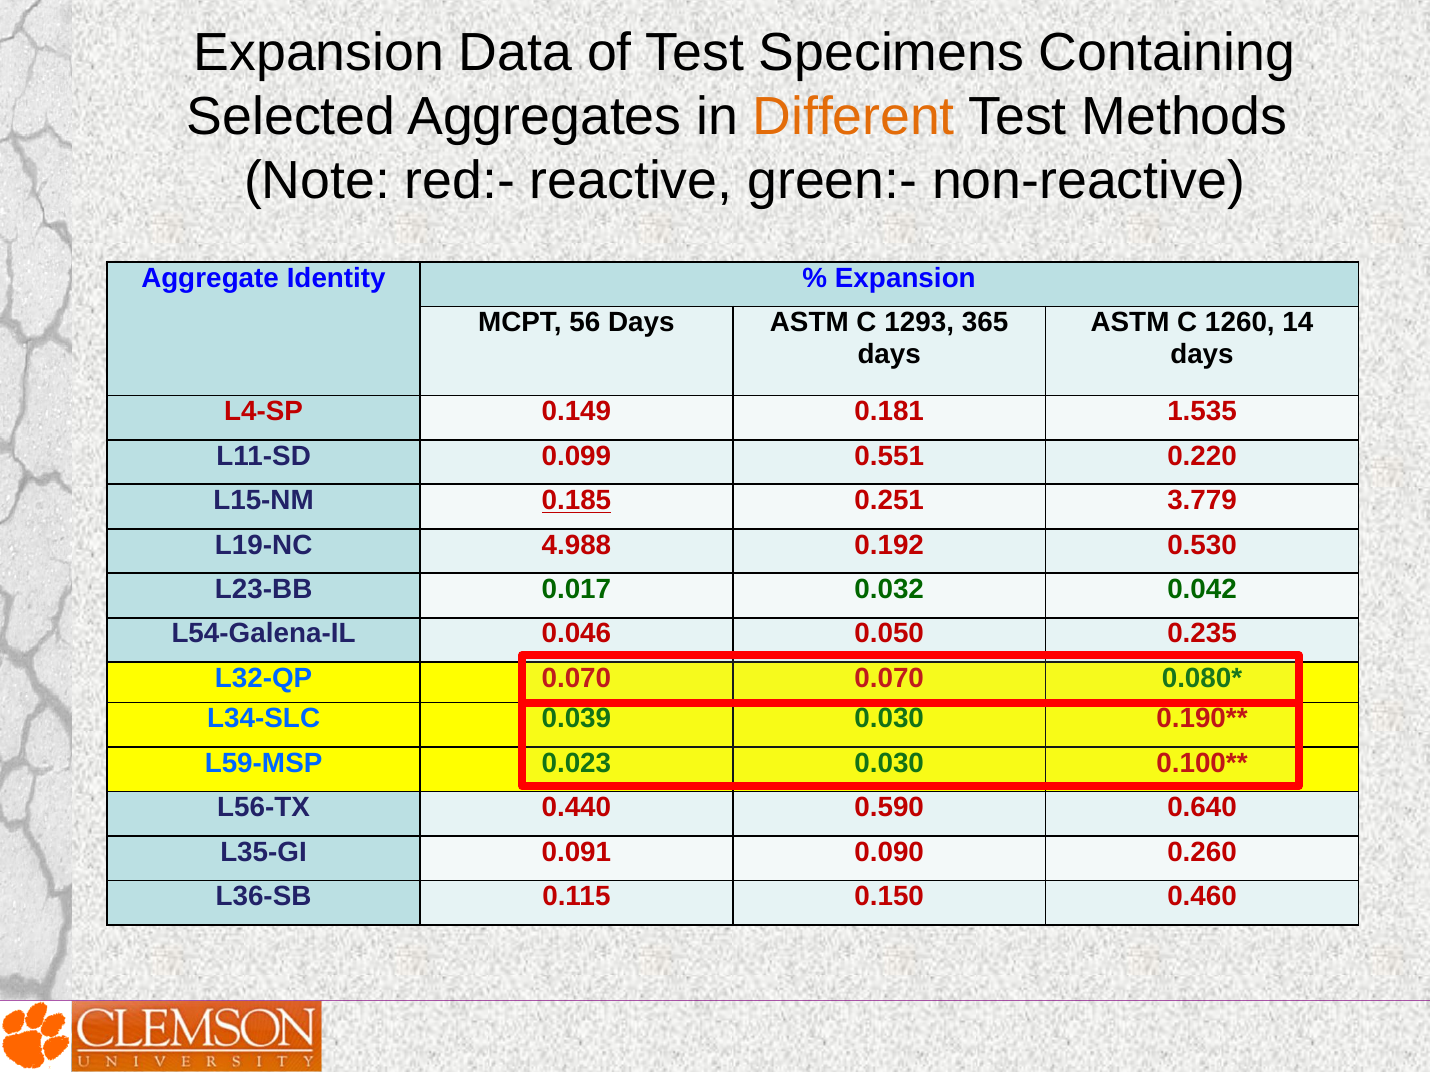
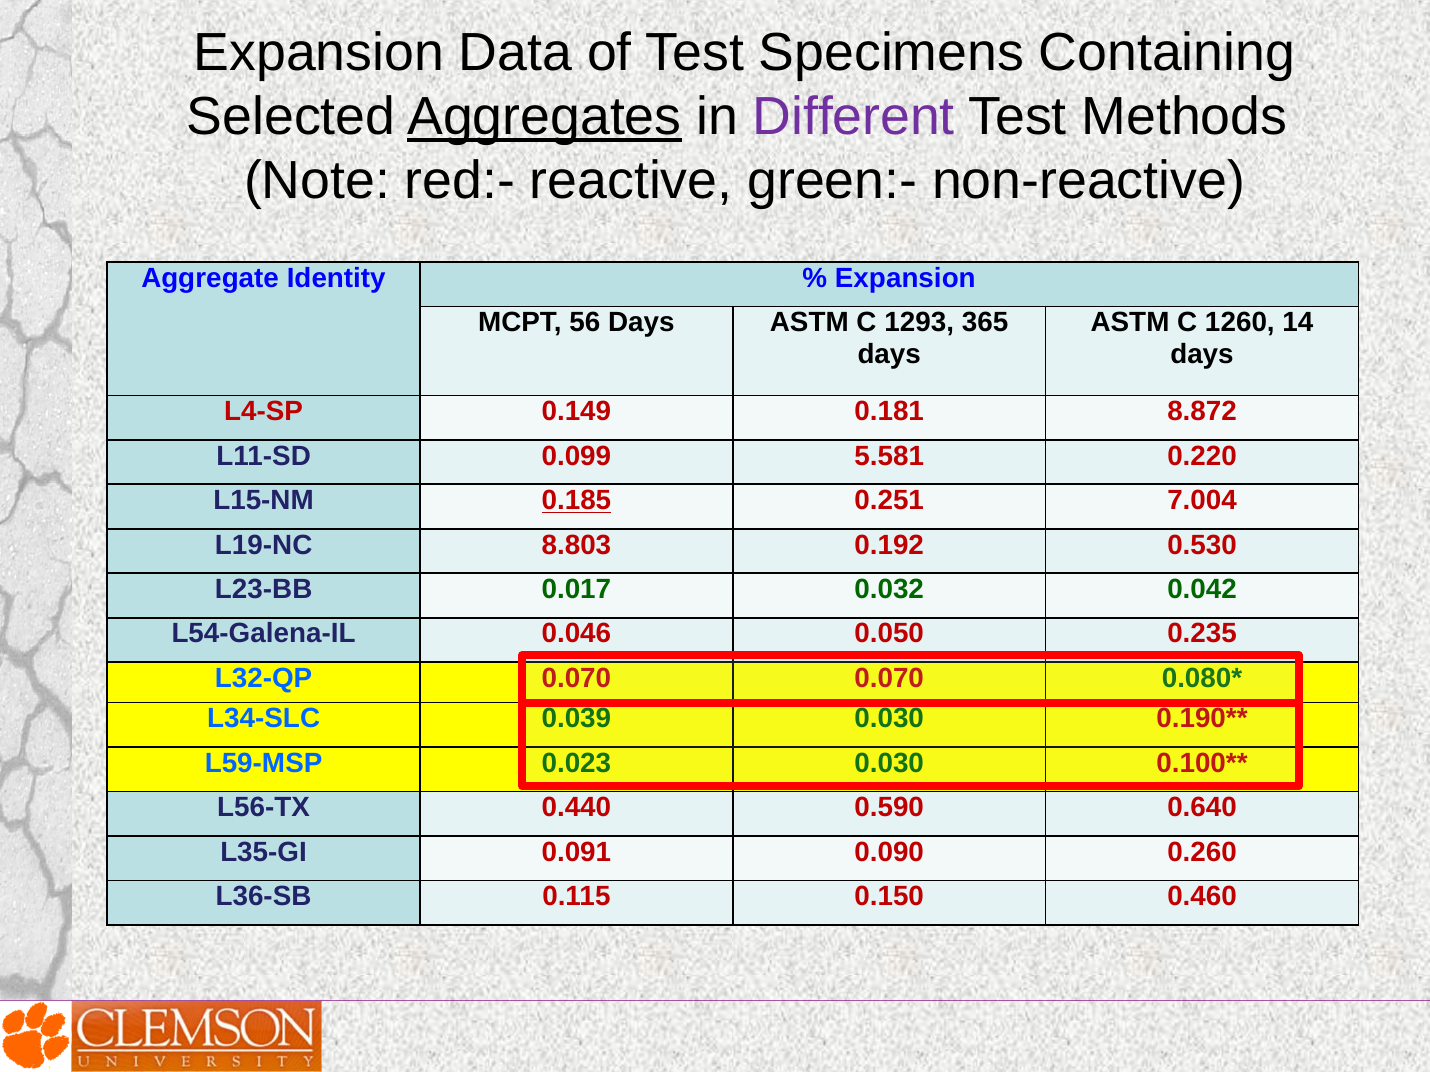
Aggregates underline: none -> present (544, 117)
Different colour: orange -> purple (854, 117)
1.535: 1.535 -> 8.872 (1202, 412)
0.551: 0.551 -> 5.581 (889, 456)
3.779: 3.779 -> 7.004 (1202, 501)
4.988: 4.988 -> 8.803 (576, 545)
